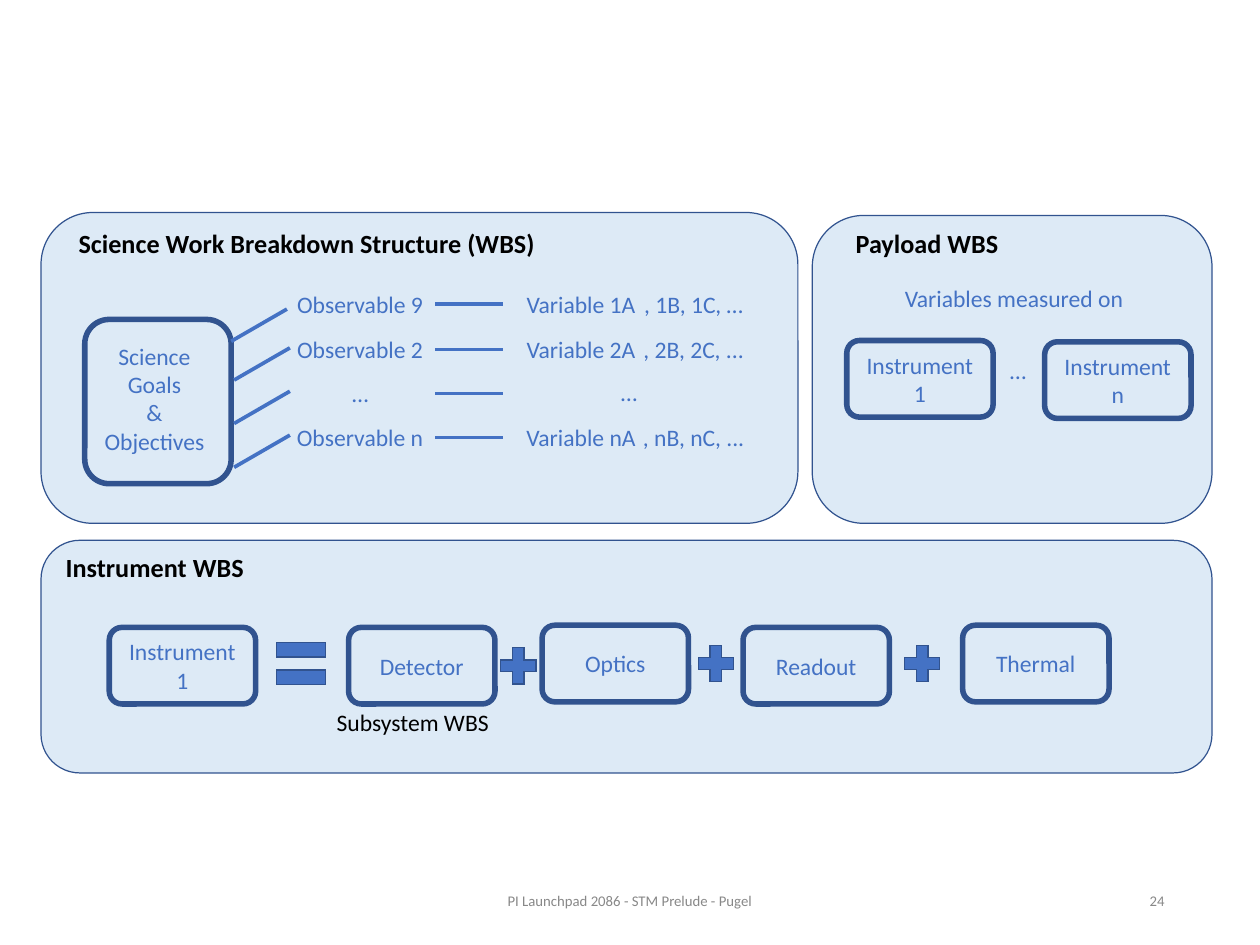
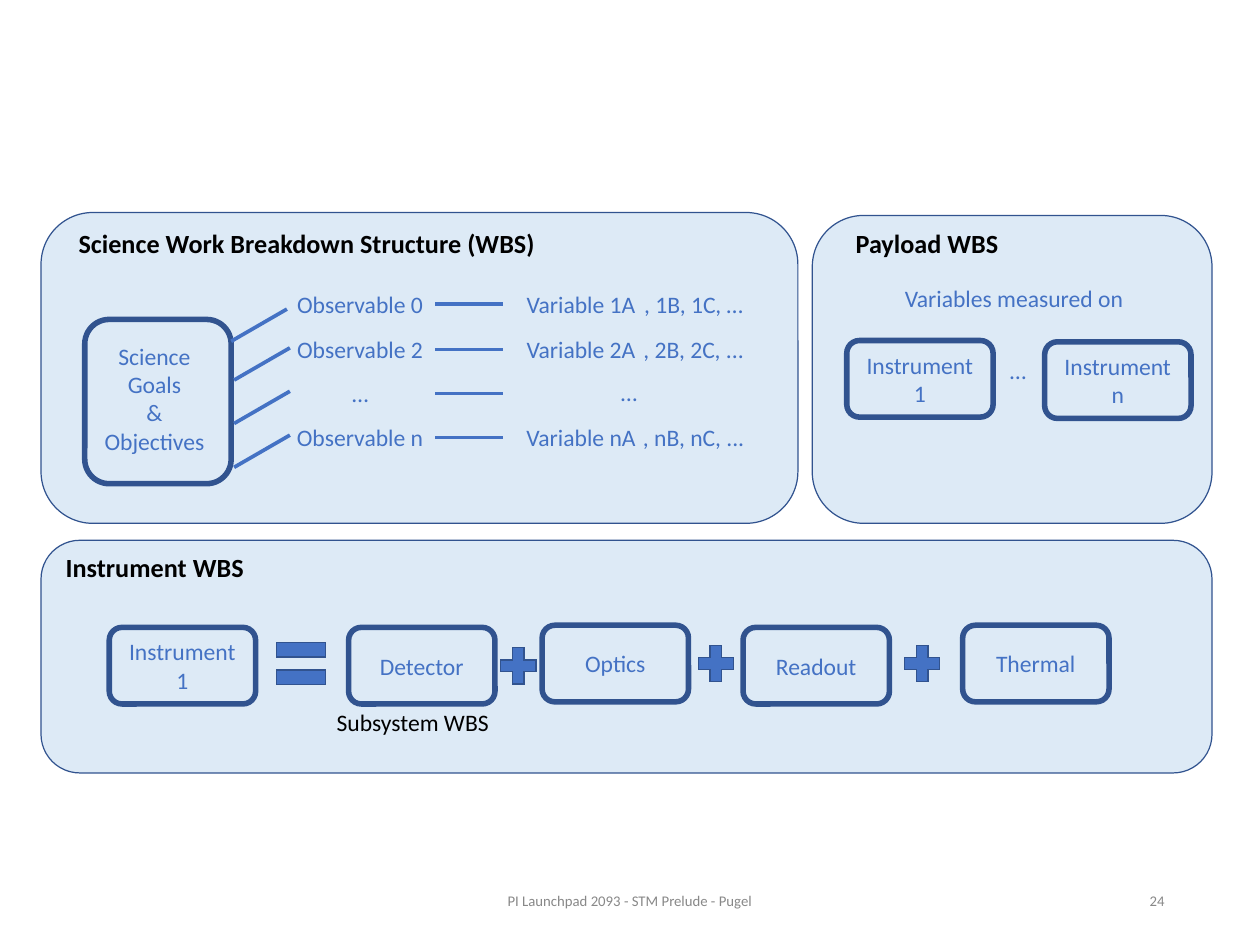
9: 9 -> 0 (417, 305)
2086: 2086 -> 2093 (606, 902)
